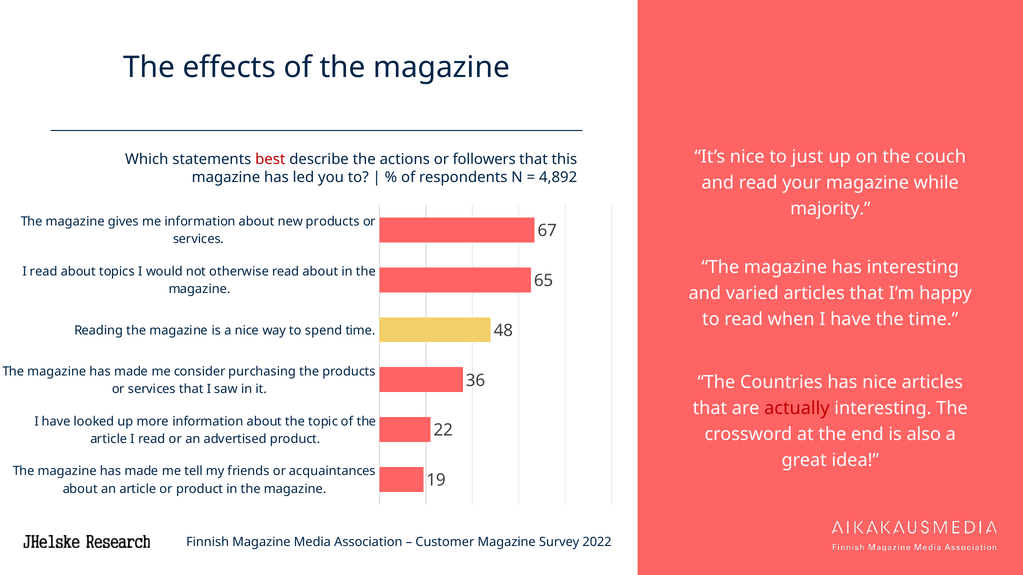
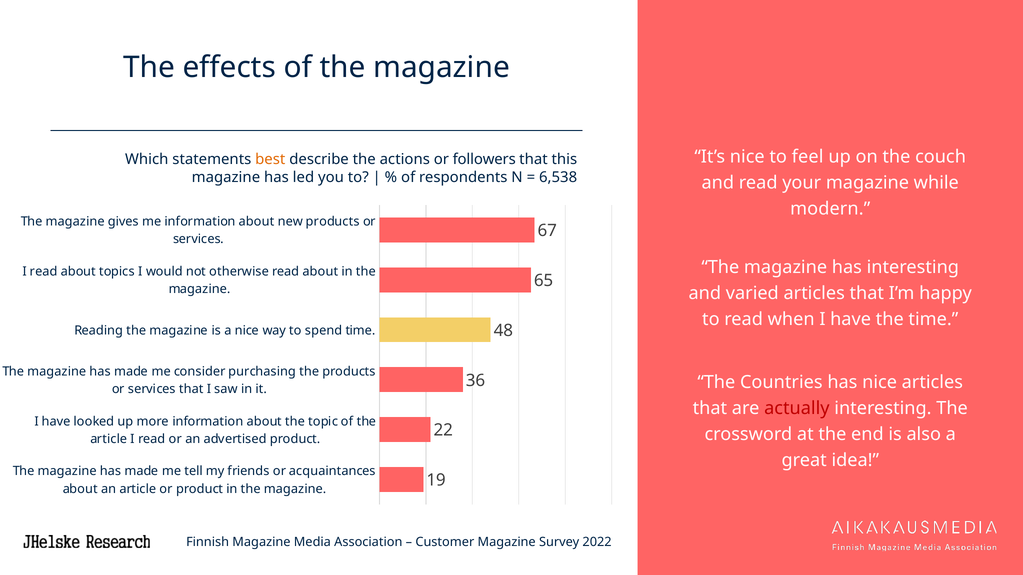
just: just -> feel (808, 157)
best colour: red -> orange (270, 159)
4,892: 4,892 -> 6,538 (558, 177)
majority: majority -> modern (830, 209)
